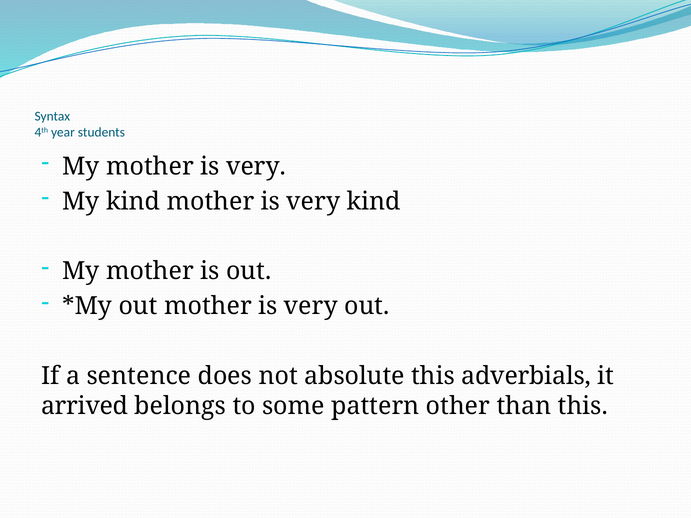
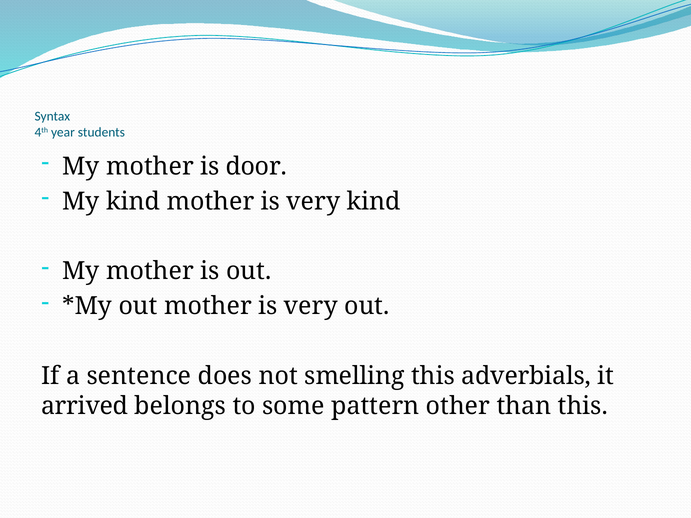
My mother is very: very -> door (256, 166)
absolute: absolute -> smelling (355, 376)
